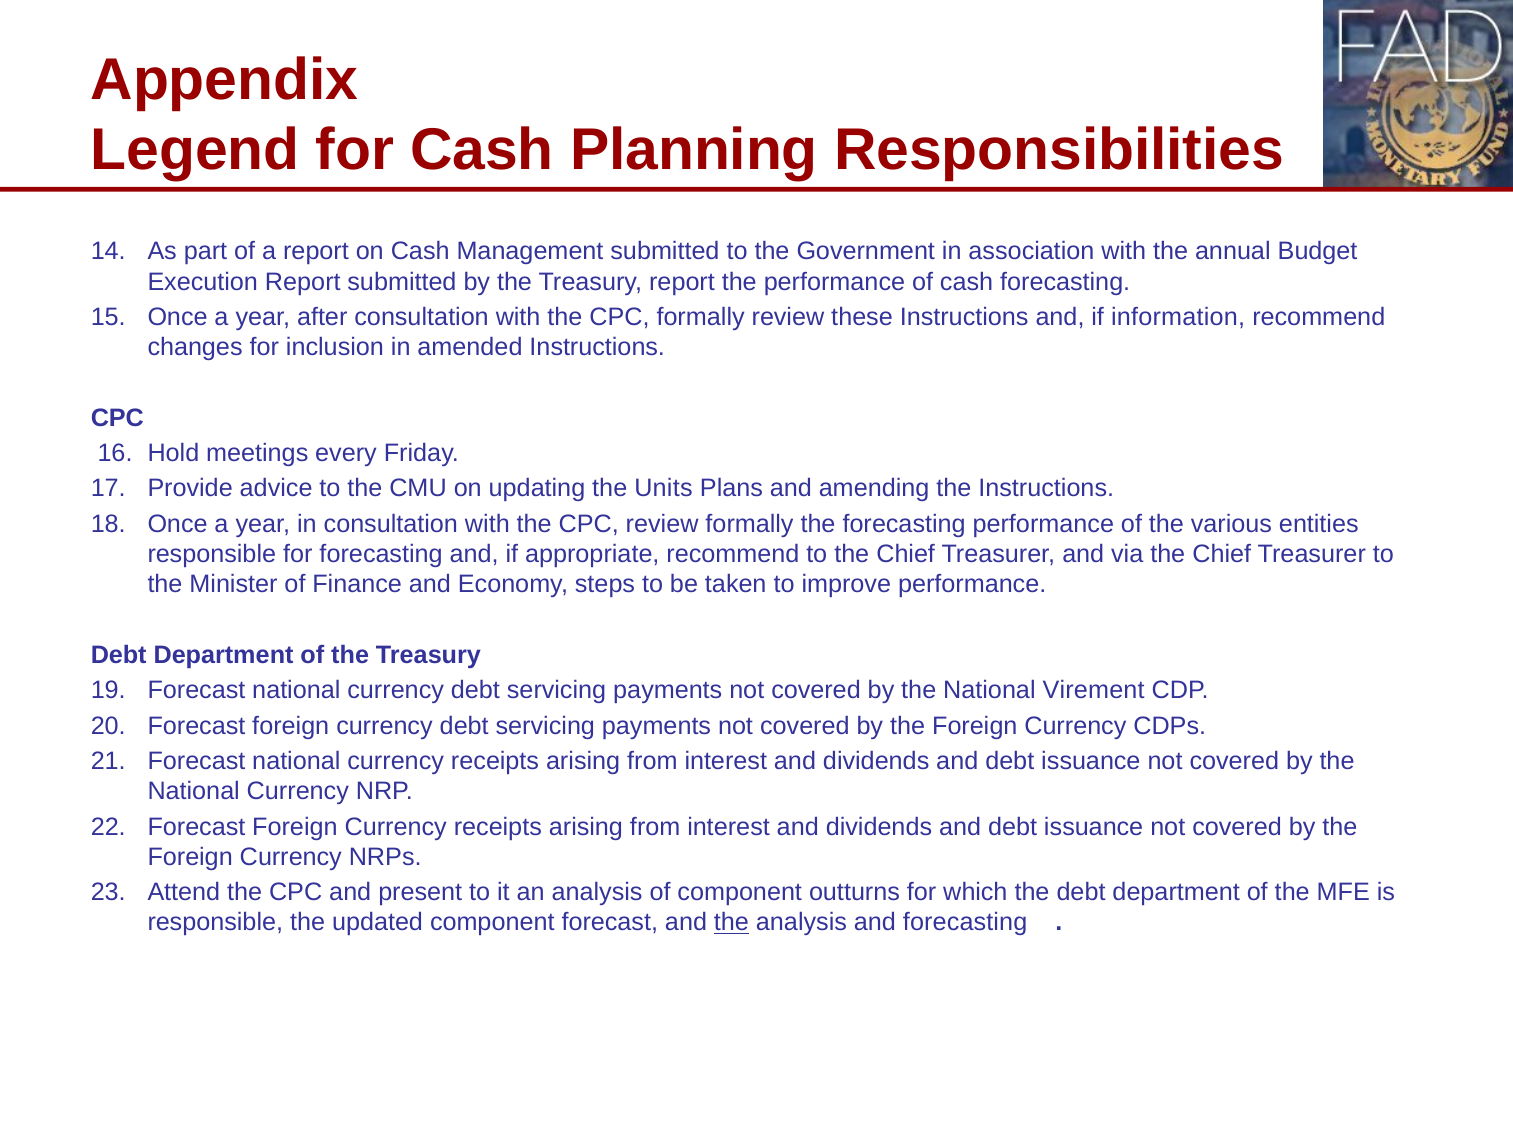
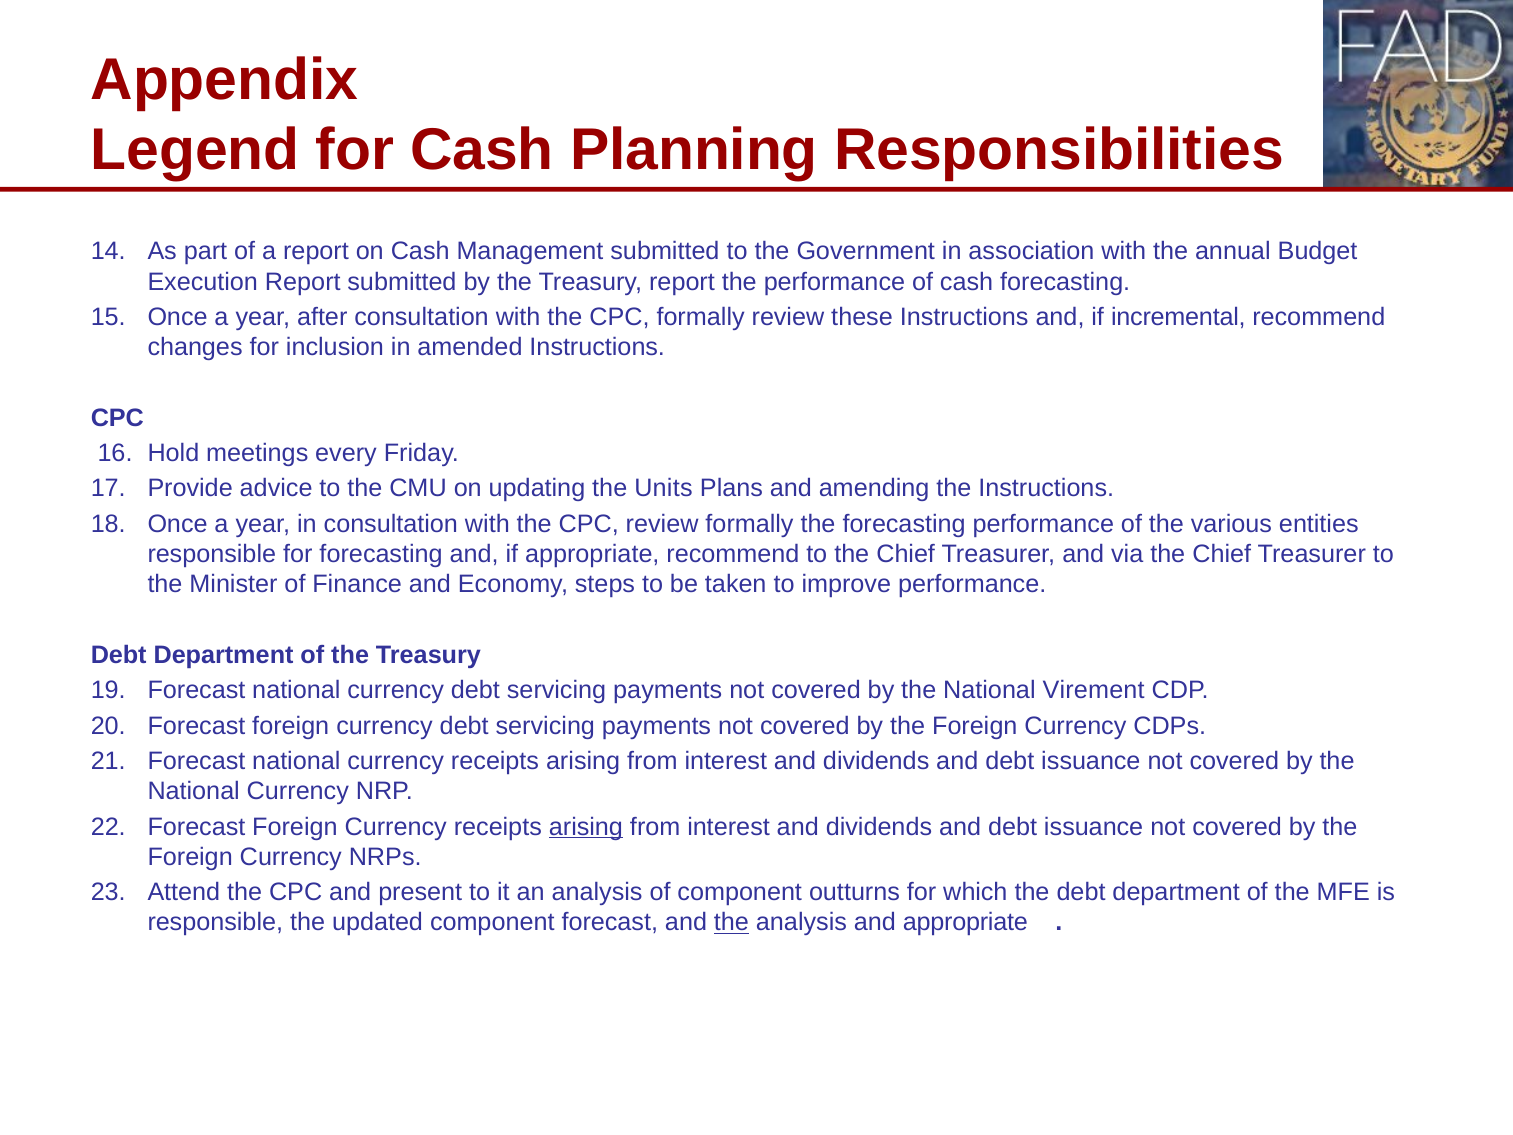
information: information -> incremental (1178, 317)
arising underline: none -> present (586, 827)
and forecasting: forecasting -> appropriate (965, 922)
